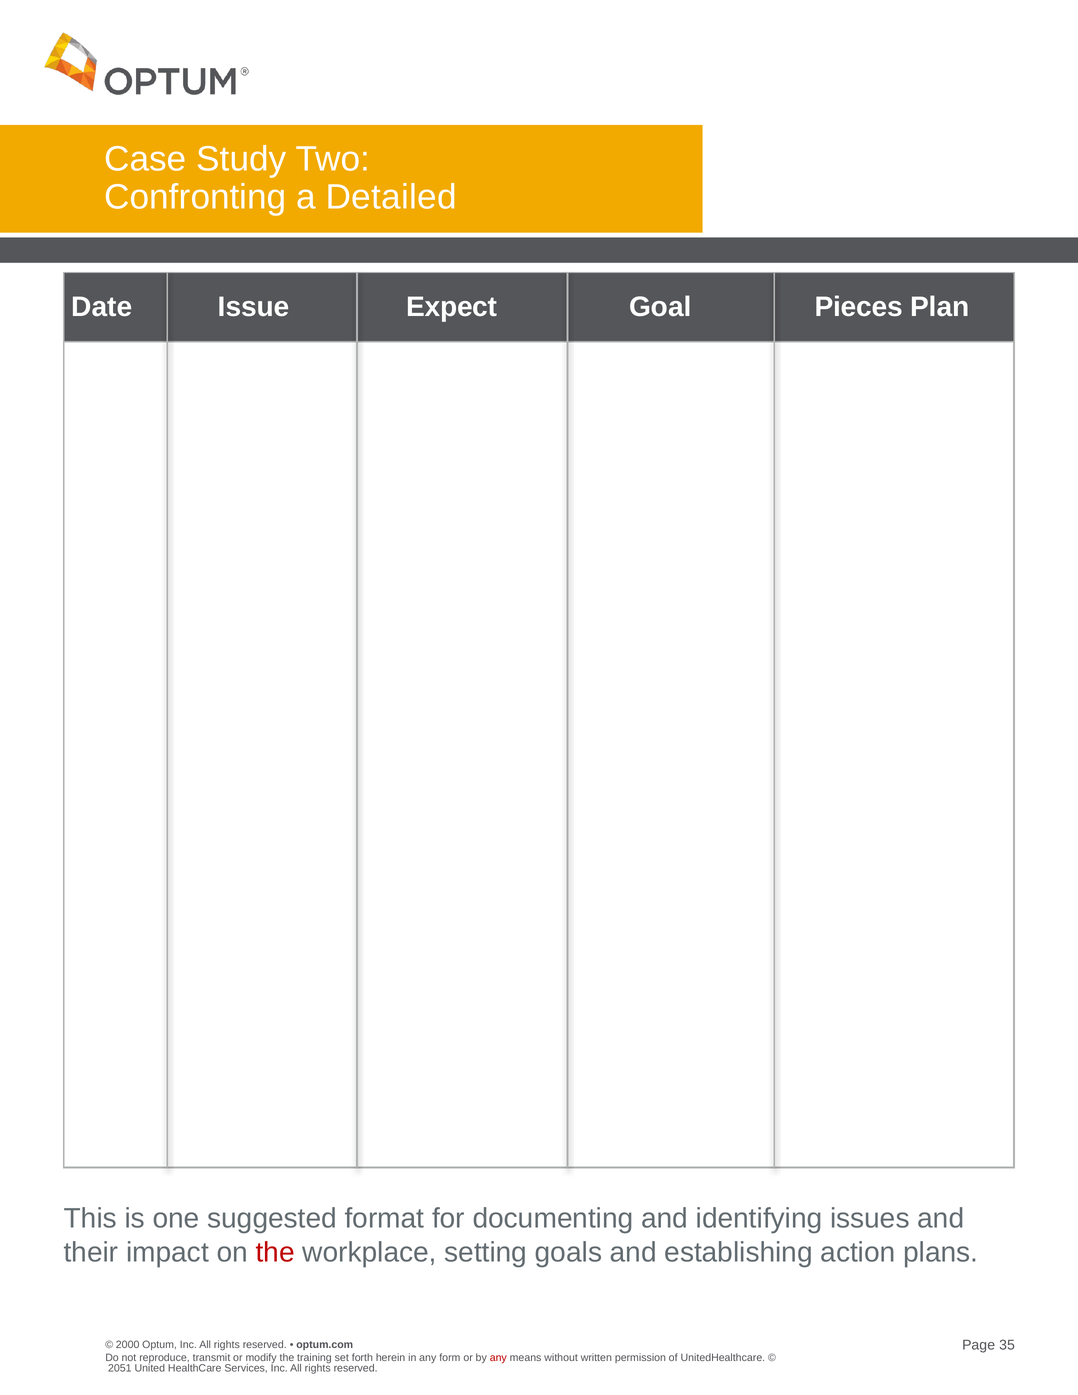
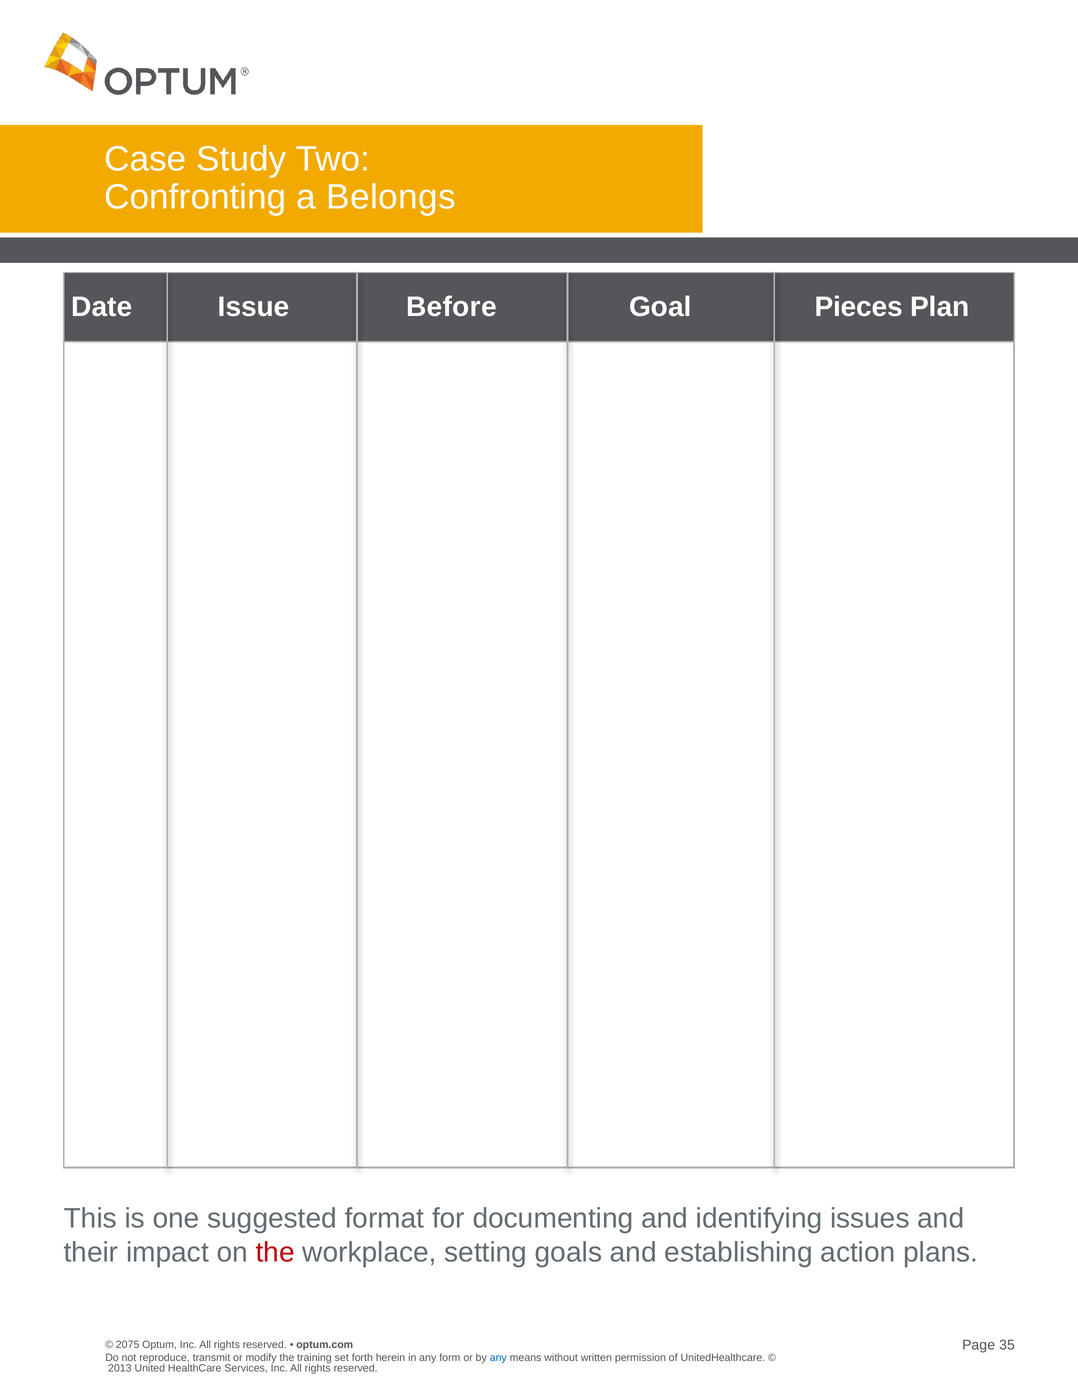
Detailed: Detailed -> Belongs (391, 197)
Expect: Expect -> Before (452, 307)
2000: 2000 -> 2075 (128, 1345)
any colour: red -> blue (498, 1358)
2051: 2051 -> 2013 (120, 1368)
